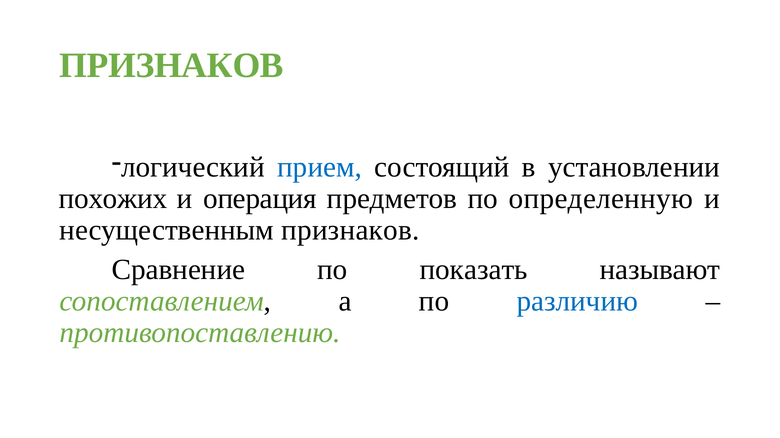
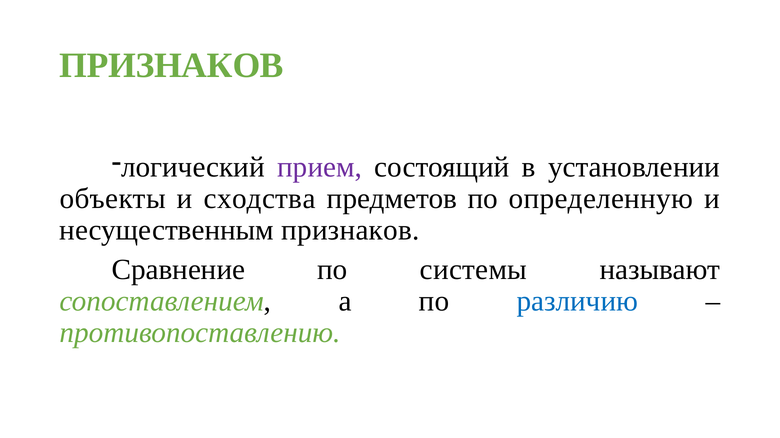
прием colour: blue -> purple (320, 167)
похожих: похожих -> объекты (113, 199)
операция: операция -> сходства (260, 199)
показать: показать -> системы (474, 270)
